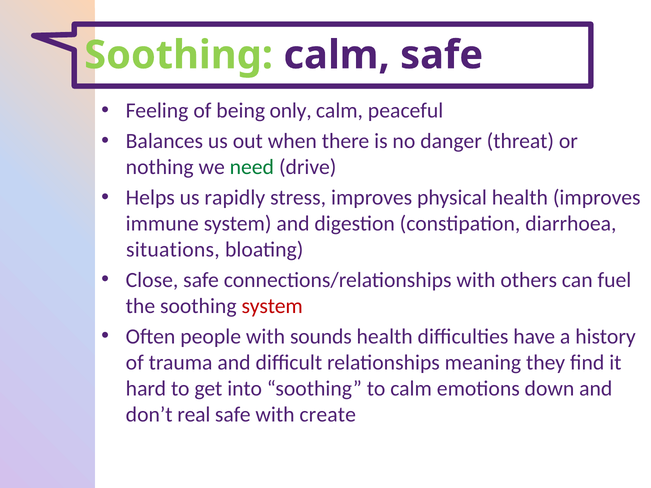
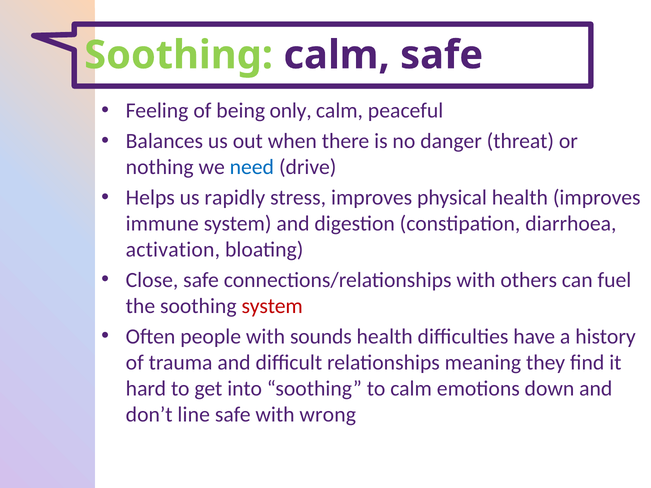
need colour: green -> blue (252, 167)
situations: situations -> activation (173, 250)
real: real -> line (194, 415)
create: create -> wrong (328, 415)
